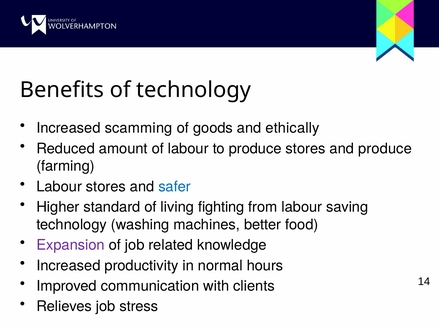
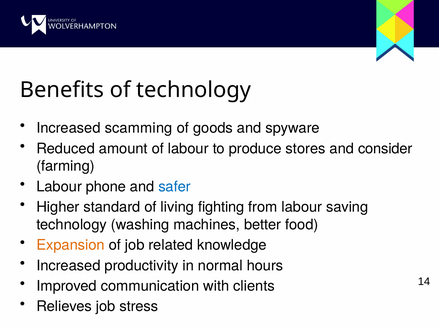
ethically: ethically -> spyware (293, 128)
and produce: produce -> consider (385, 149)
Labour stores: stores -> phone (106, 187)
Expansion colour: purple -> orange (71, 245)
